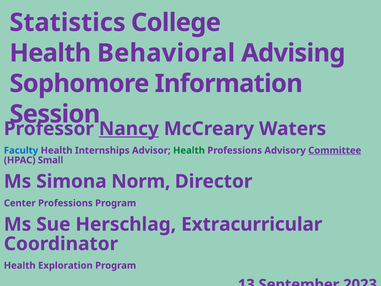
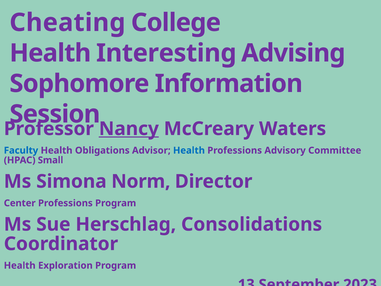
Statistics: Statistics -> Cheating (67, 23)
Behavioral: Behavioral -> Interesting (166, 53)
Internships: Internships -> Obligations (102, 150)
Health colour: green -> blue (189, 150)
Committee underline: present -> none (335, 150)
Extracurricular: Extracurricular -> Consolidations (252, 224)
